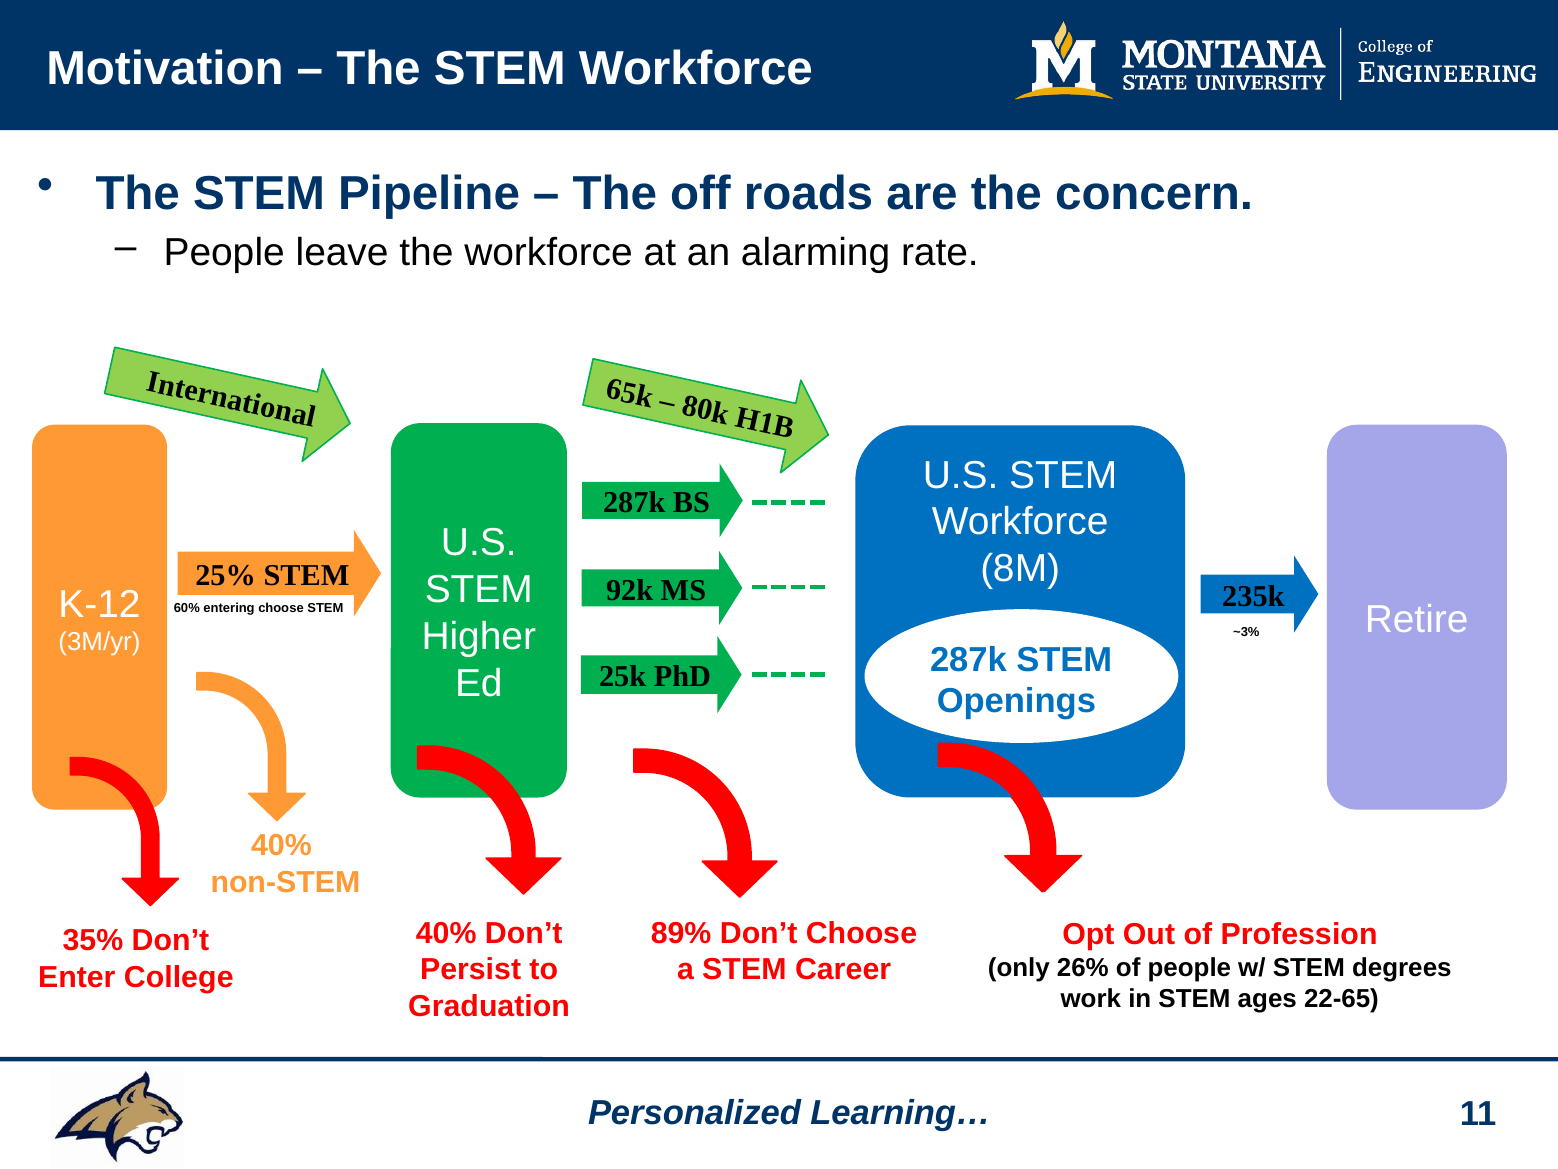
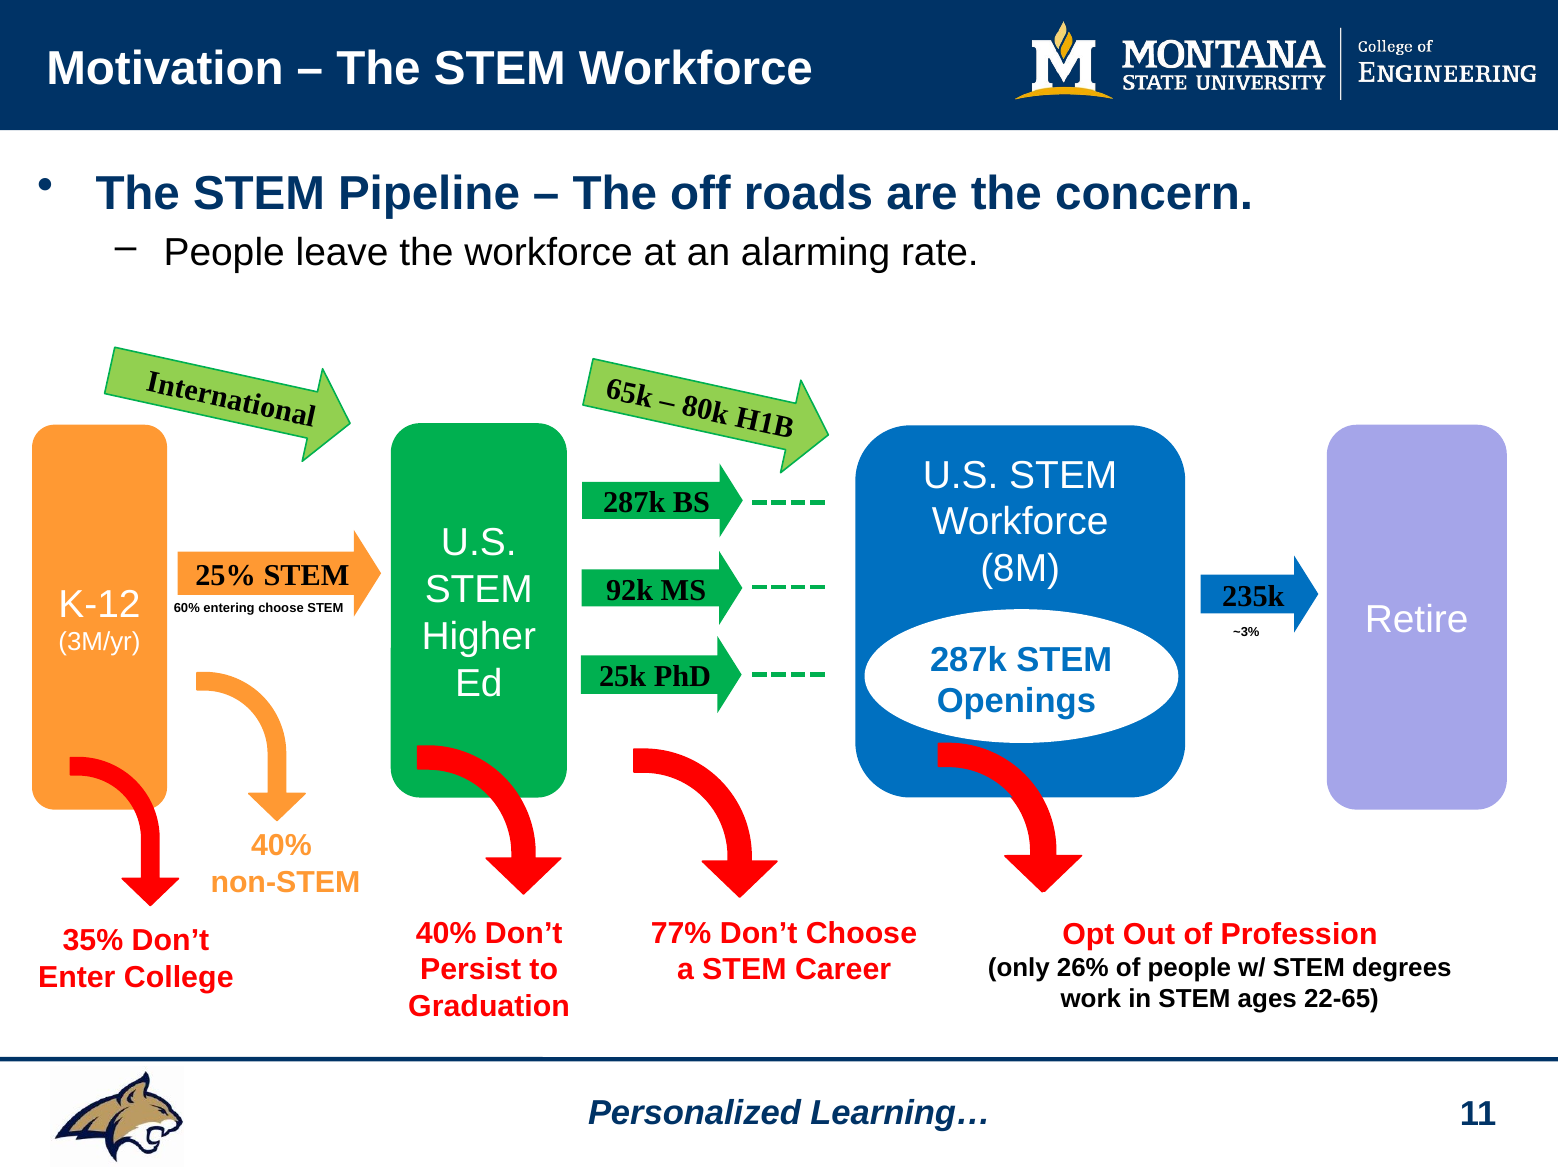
89%: 89% -> 77% (681, 933)
